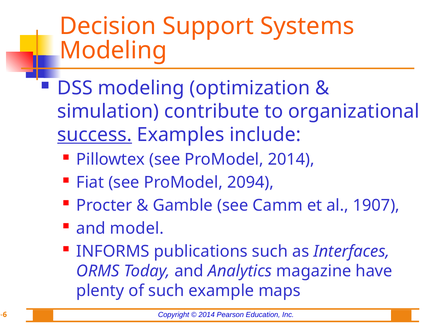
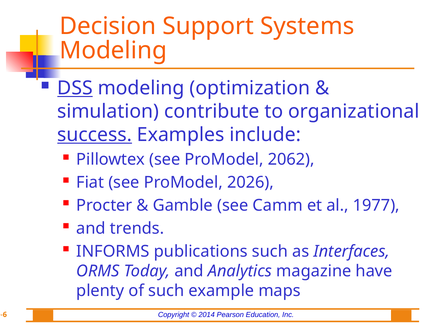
DSS underline: none -> present (75, 88)
ProModel 2014: 2014 -> 2062 (291, 159)
2094: 2094 -> 2026 (250, 182)
1907: 1907 -> 1977 (376, 205)
model: model -> trends (137, 228)
